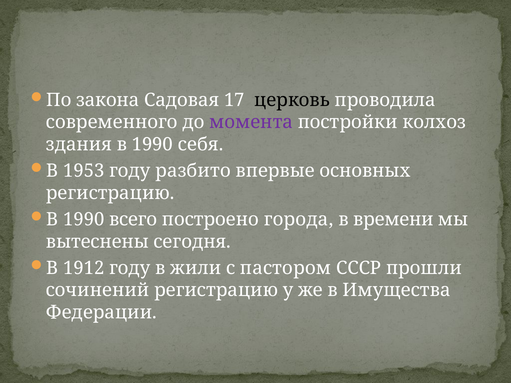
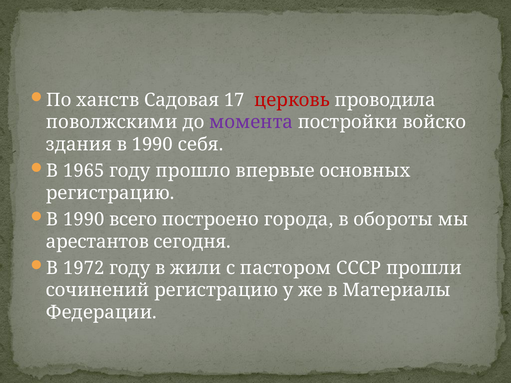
закона: закона -> ханств (108, 100)
церковь colour: black -> red (292, 100)
современного: современного -> поволжскими (112, 122)
колхоз: колхоз -> войско (434, 122)
1953: 1953 -> 1965 (84, 171)
разбито: разбито -> прошло (193, 171)
времени: времени -> обороты (393, 220)
вытеснены: вытеснены -> арестантов (97, 242)
1912: 1912 -> 1972 (84, 268)
Имущества: Имущества -> Материалы (397, 290)
